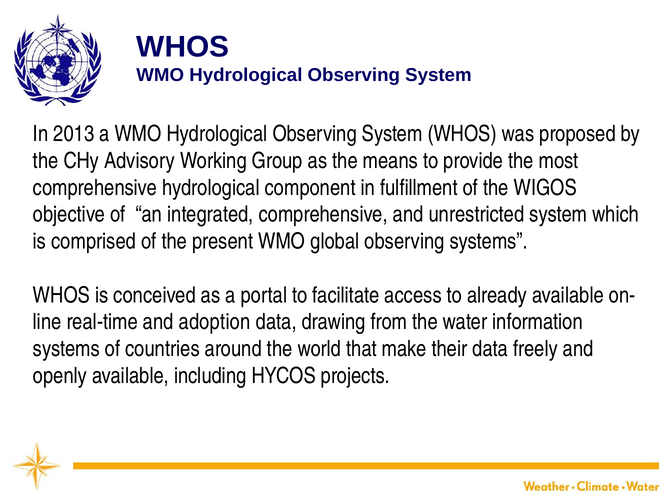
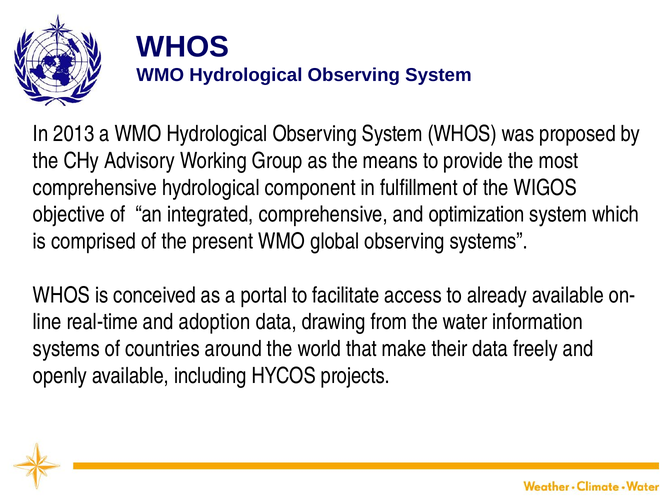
unrestricted: unrestricted -> optimization (477, 215)
